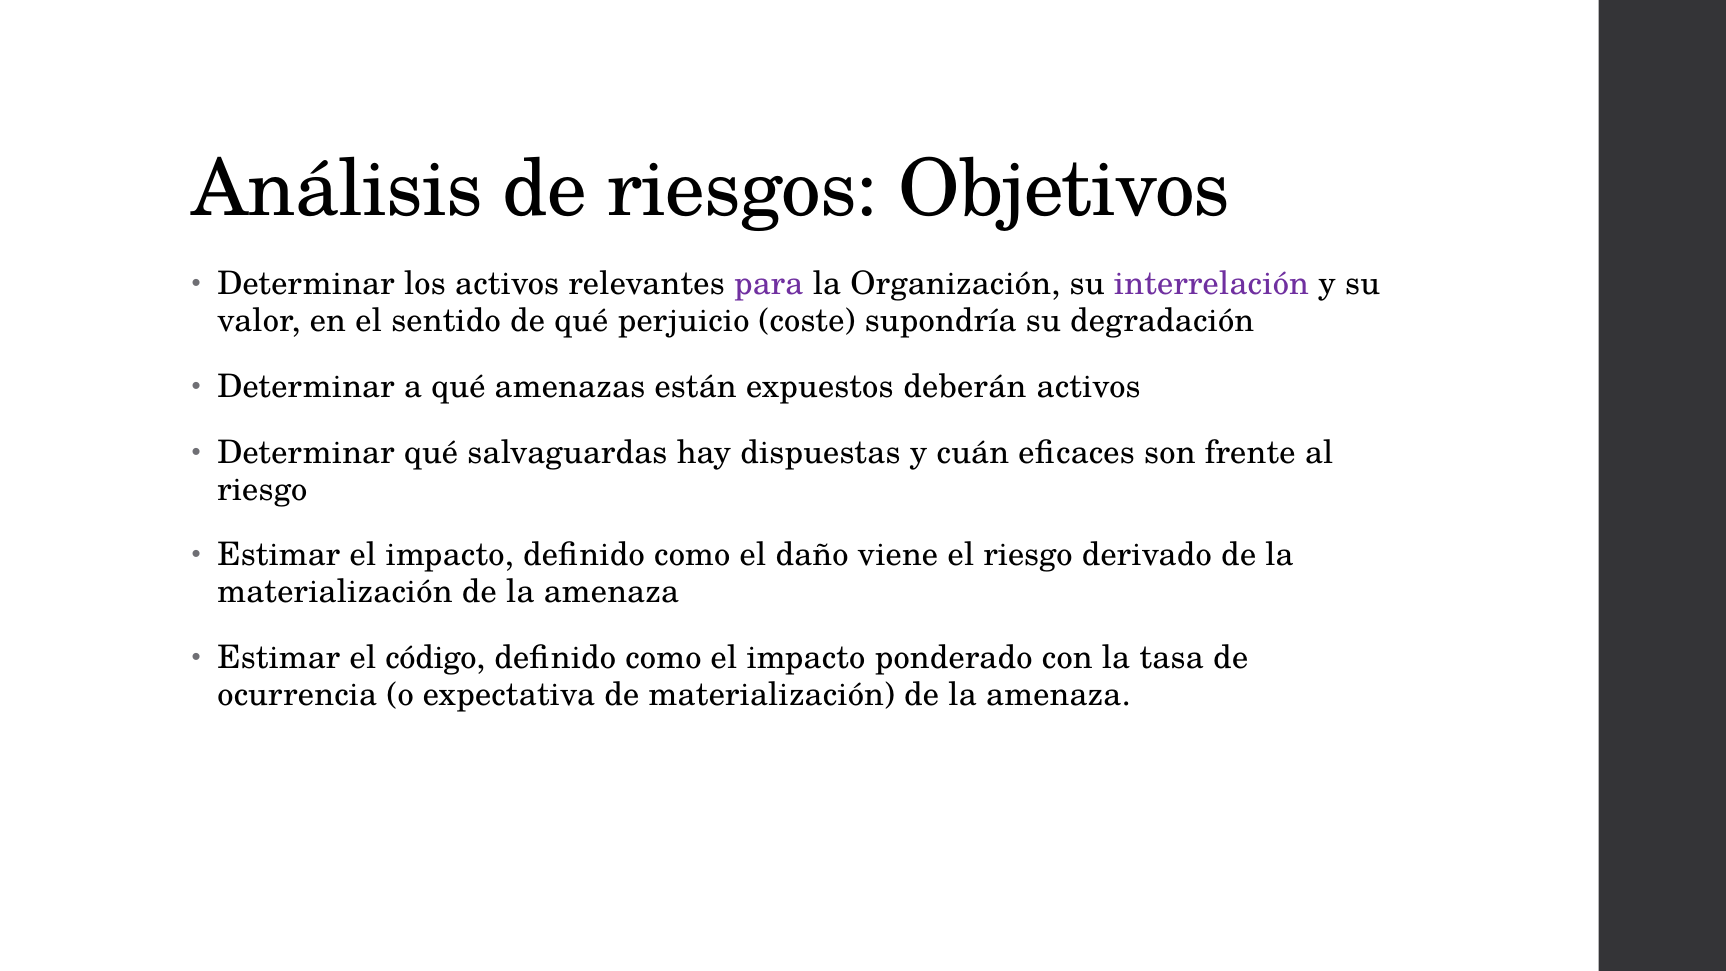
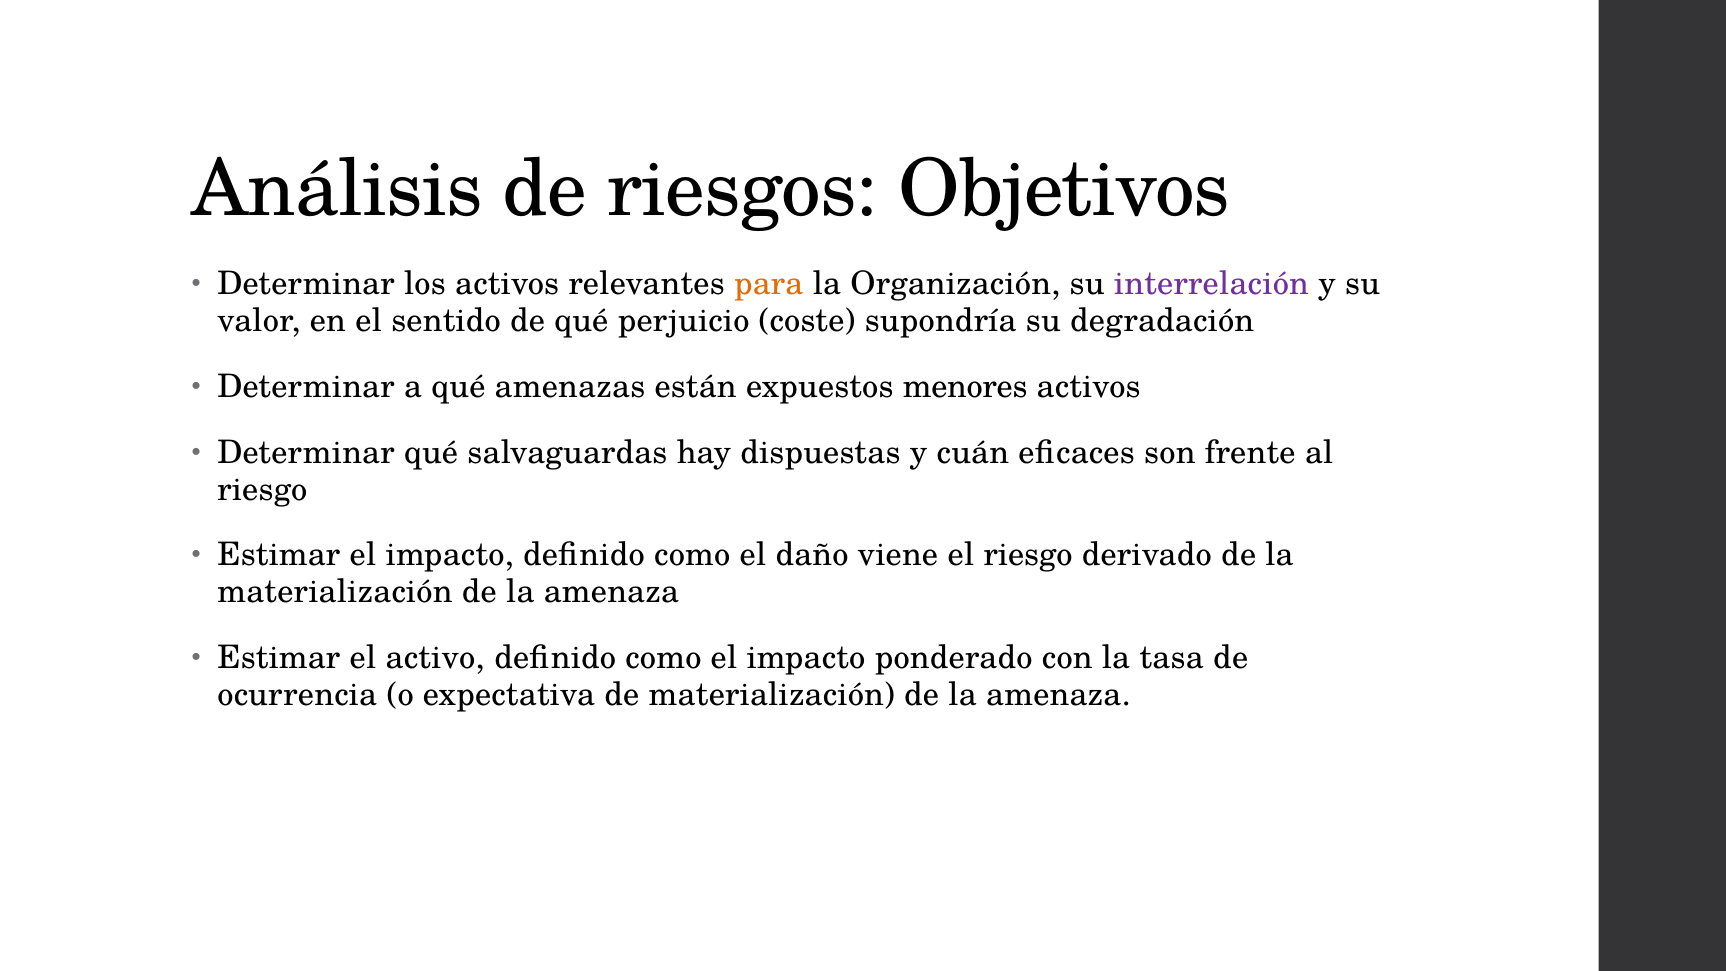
para colour: purple -> orange (769, 284)
deberán: deberán -> menores (965, 387)
código: código -> activo (435, 658)
